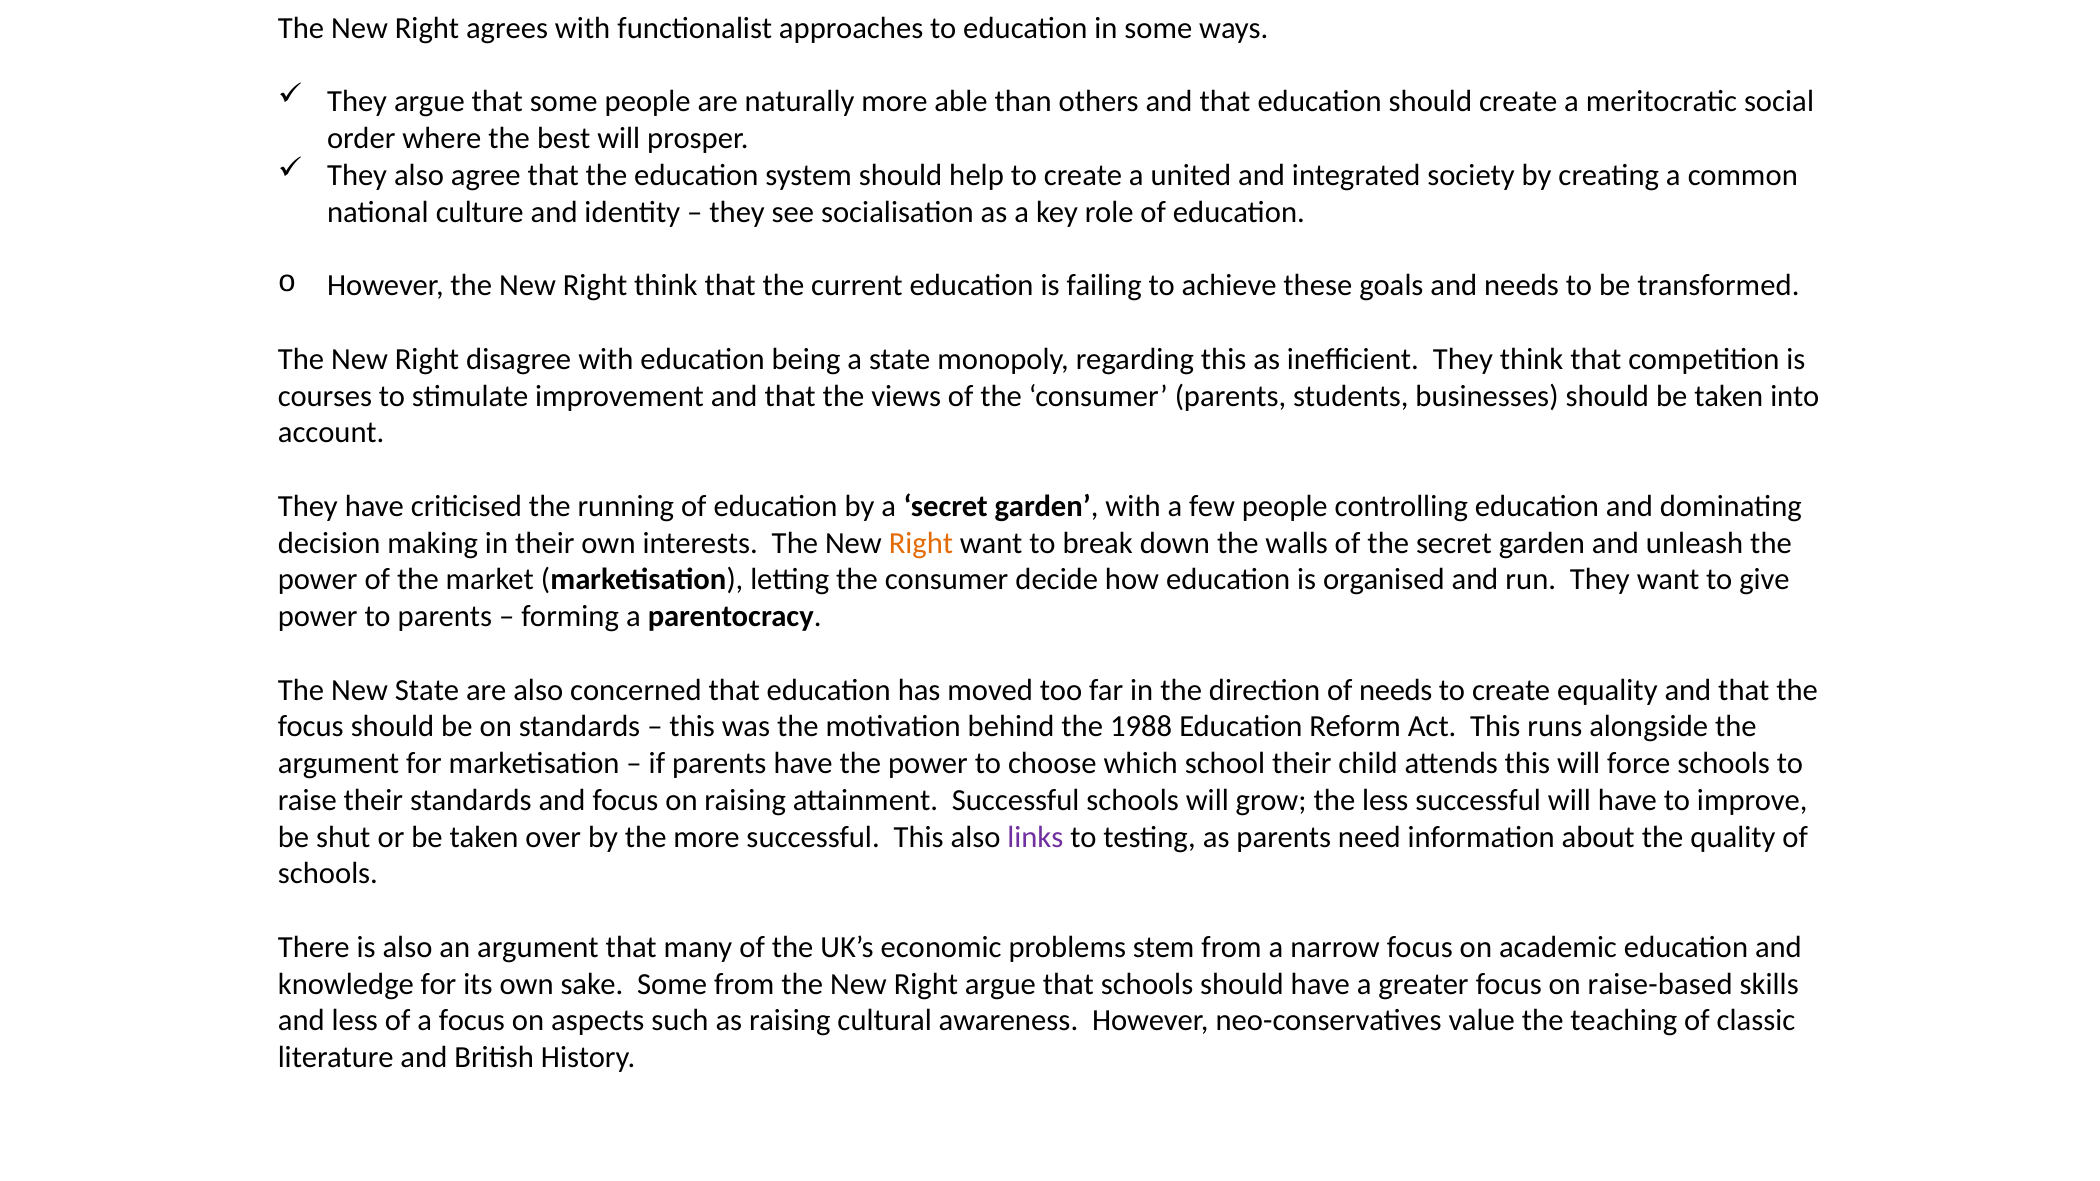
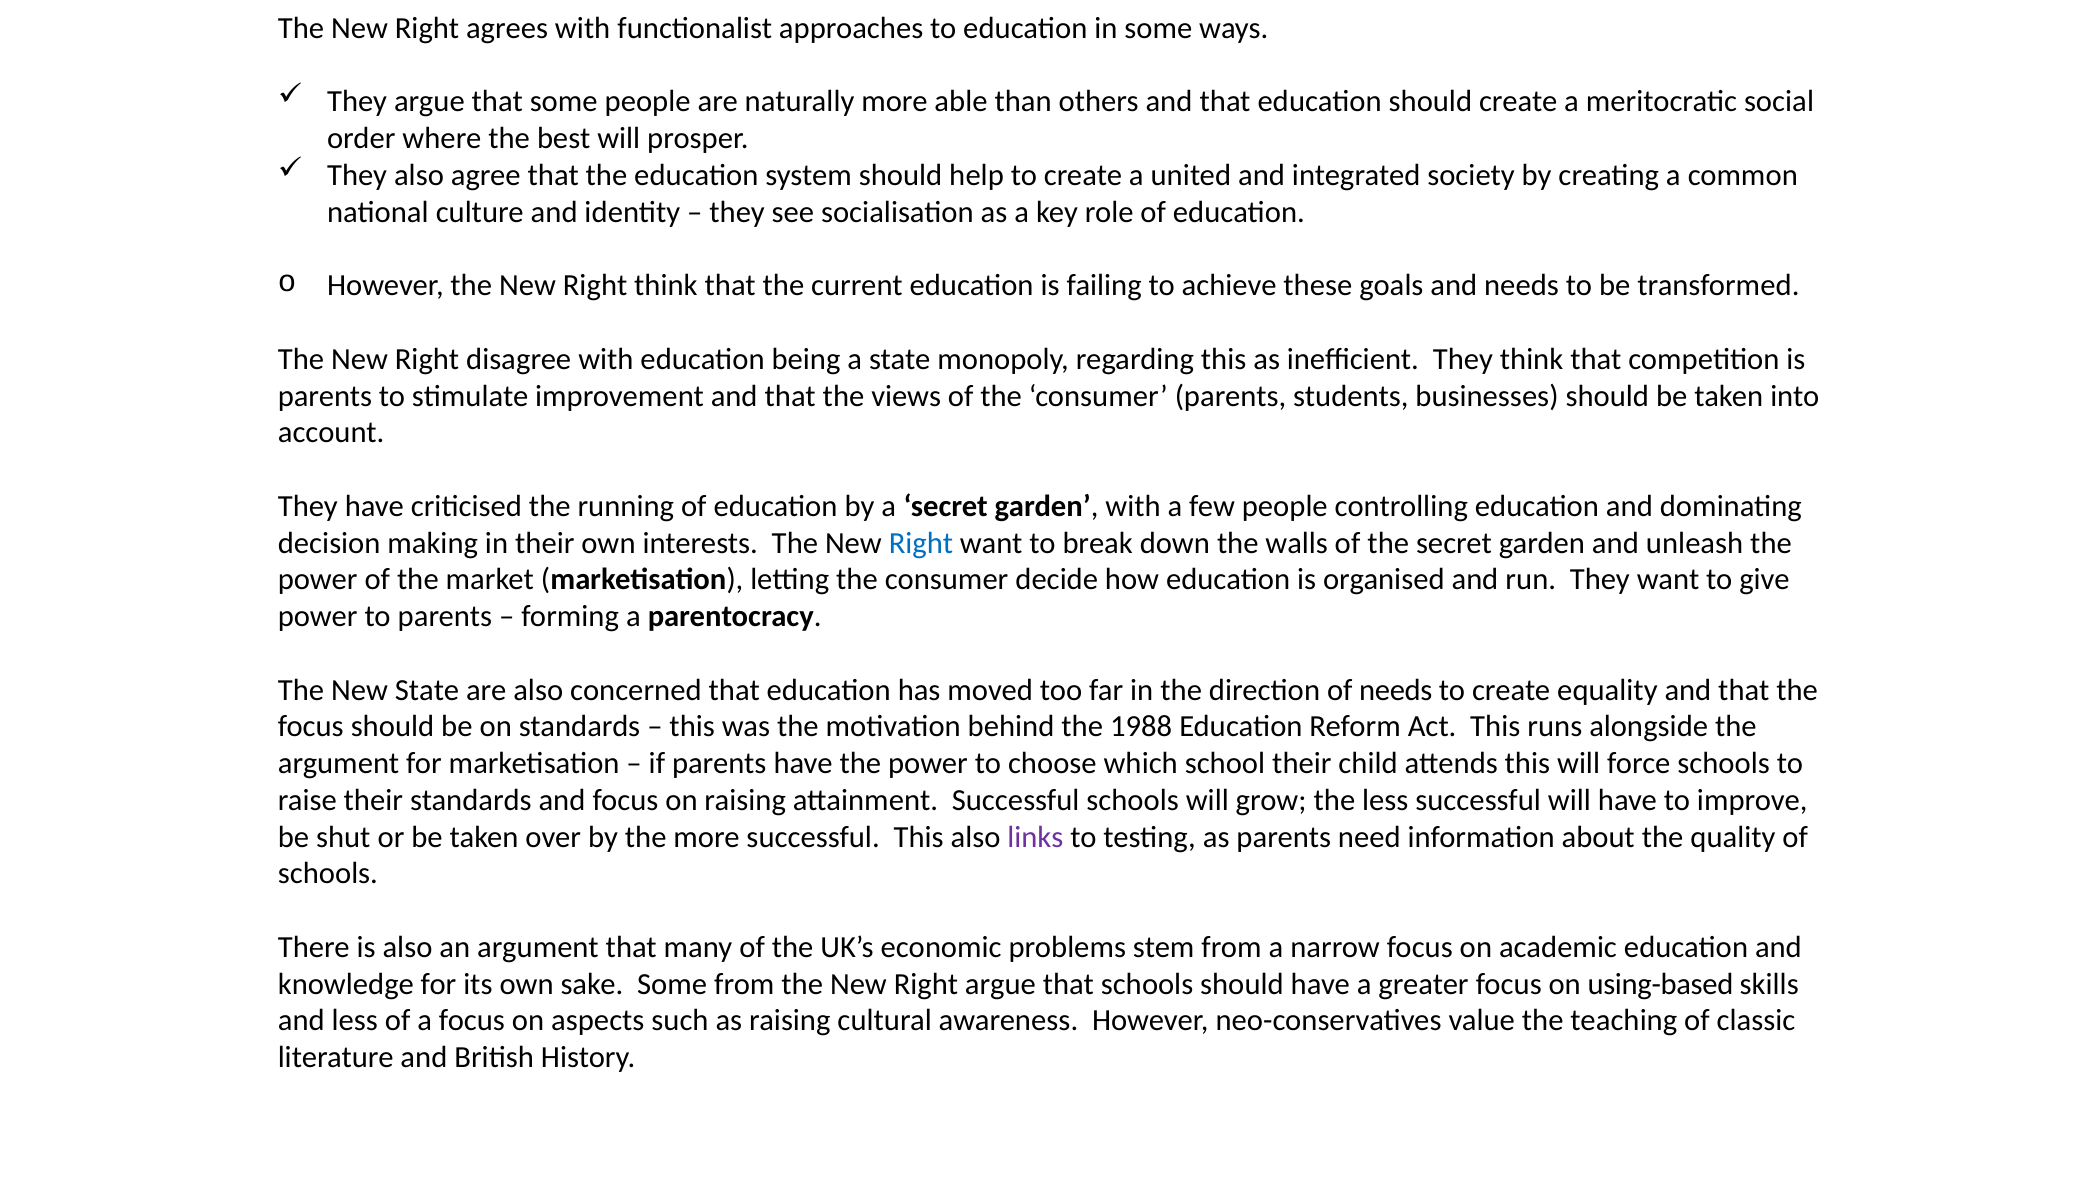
courses: courses -> parents (325, 396)
Right colour: orange -> blue (921, 543)
raise-based: raise-based -> using-based (1660, 984)
